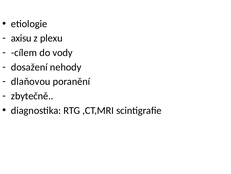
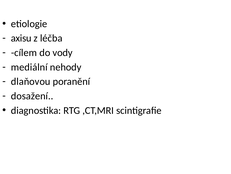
plexu: plexu -> léčba (51, 38)
dosažení: dosažení -> mediální (29, 67)
zbytečně: zbytečně -> dosažení (32, 96)
